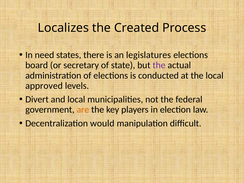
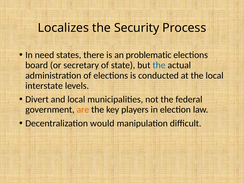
Created: Created -> Security (137, 28)
legislatures: legislatures -> problematic (149, 55)
the colour: purple -> blue (159, 65)
approved: approved -> interstate (44, 86)
